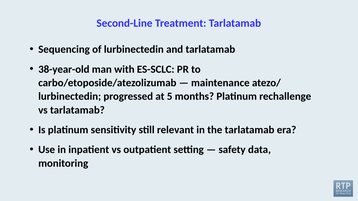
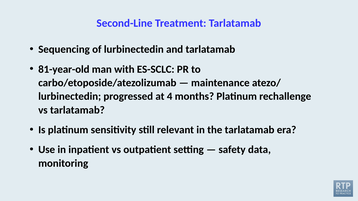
38-year-old: 38-year-old -> 81-year-old (64, 69)
5: 5 -> 4 (170, 97)
